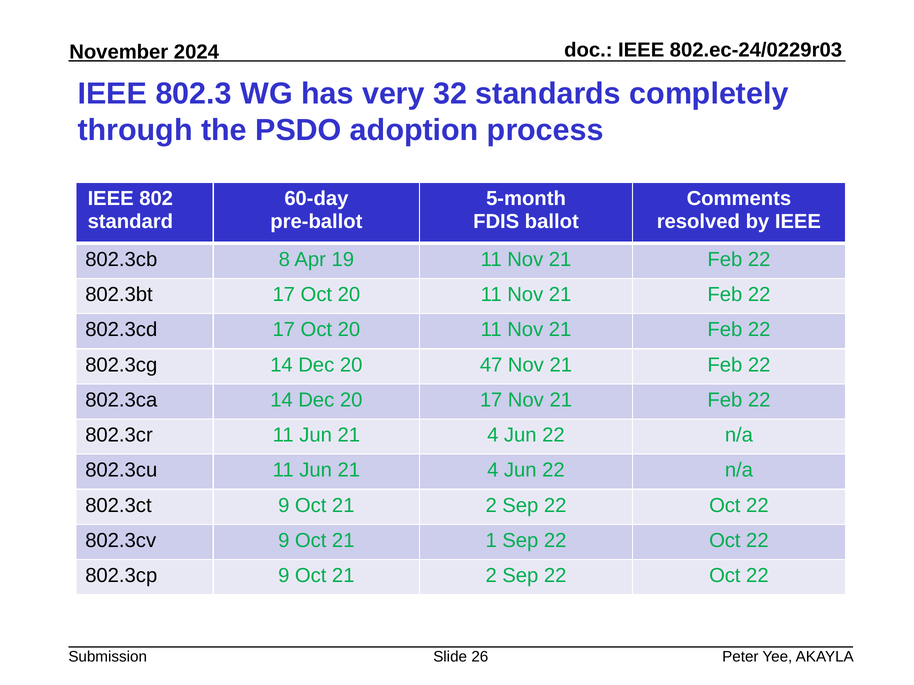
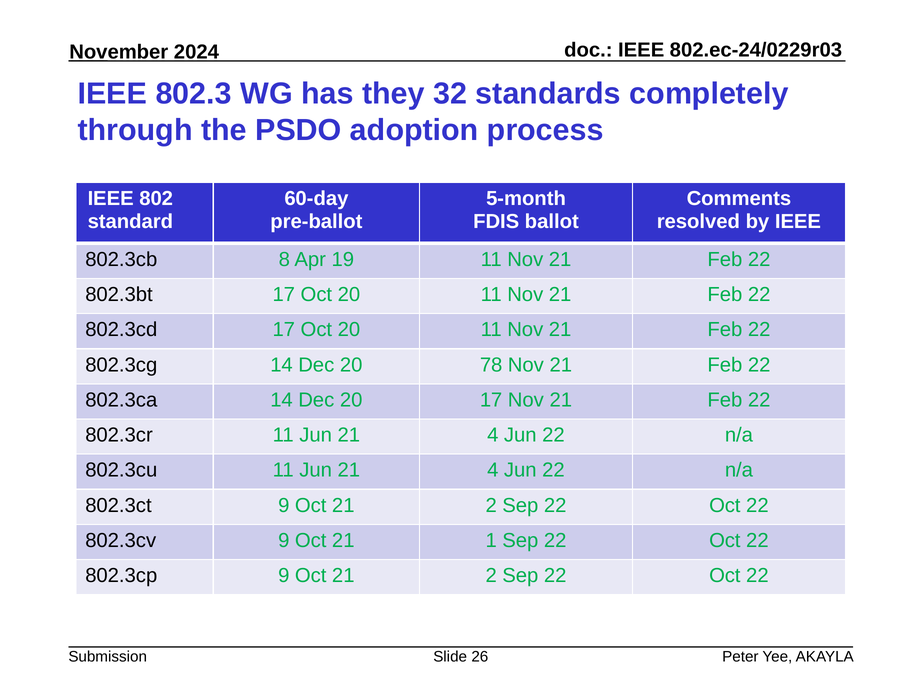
very: very -> they (393, 94)
47: 47 -> 78 (491, 365)
